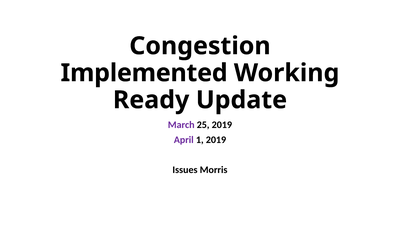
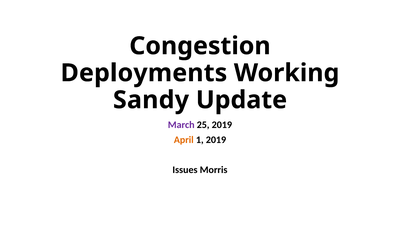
Implemented: Implemented -> Deployments (144, 73)
Ready: Ready -> Sandy (151, 100)
April colour: purple -> orange (184, 140)
